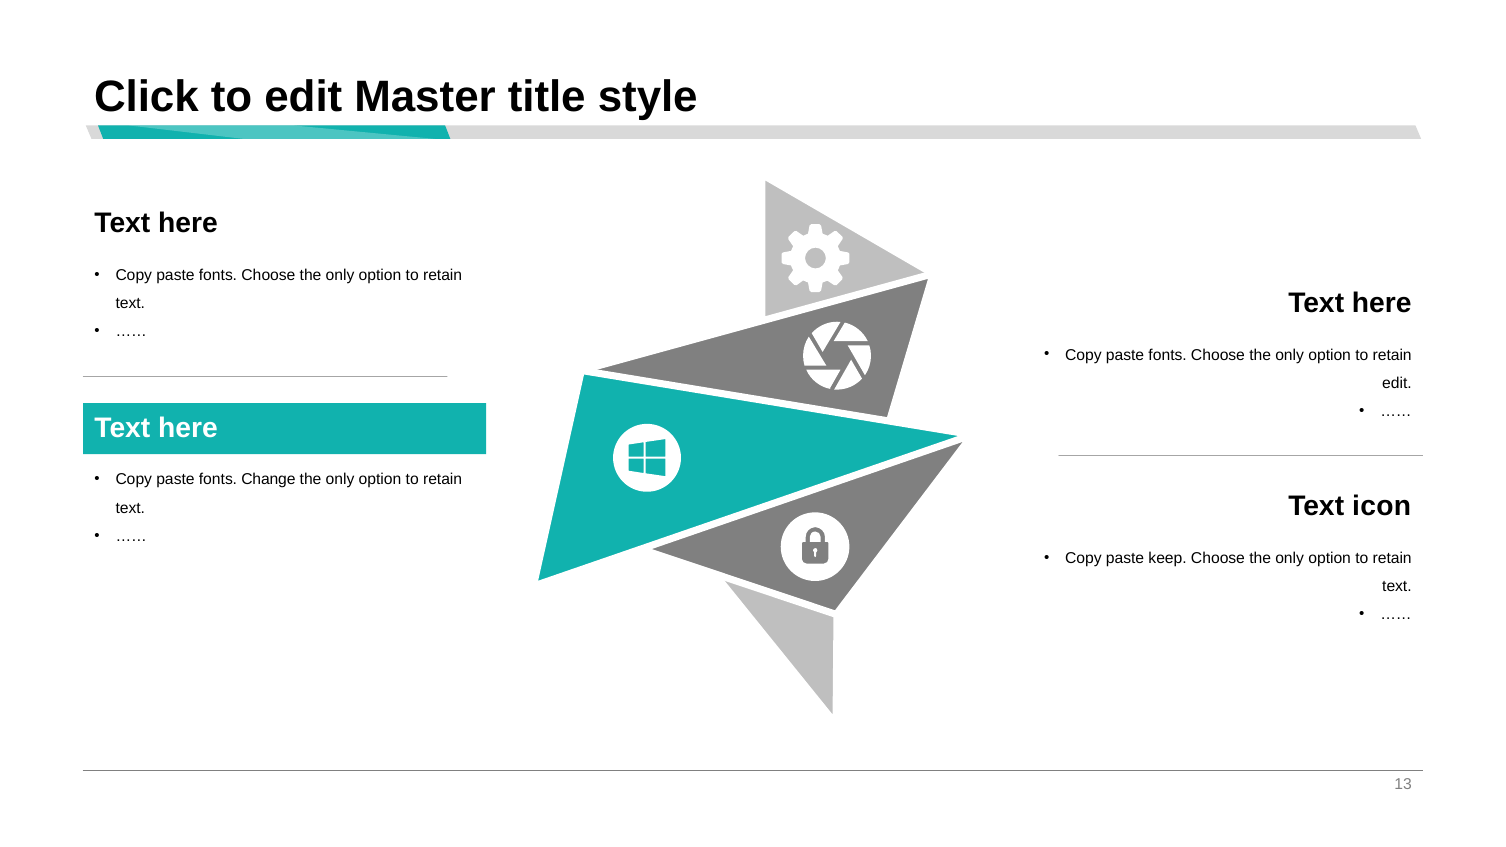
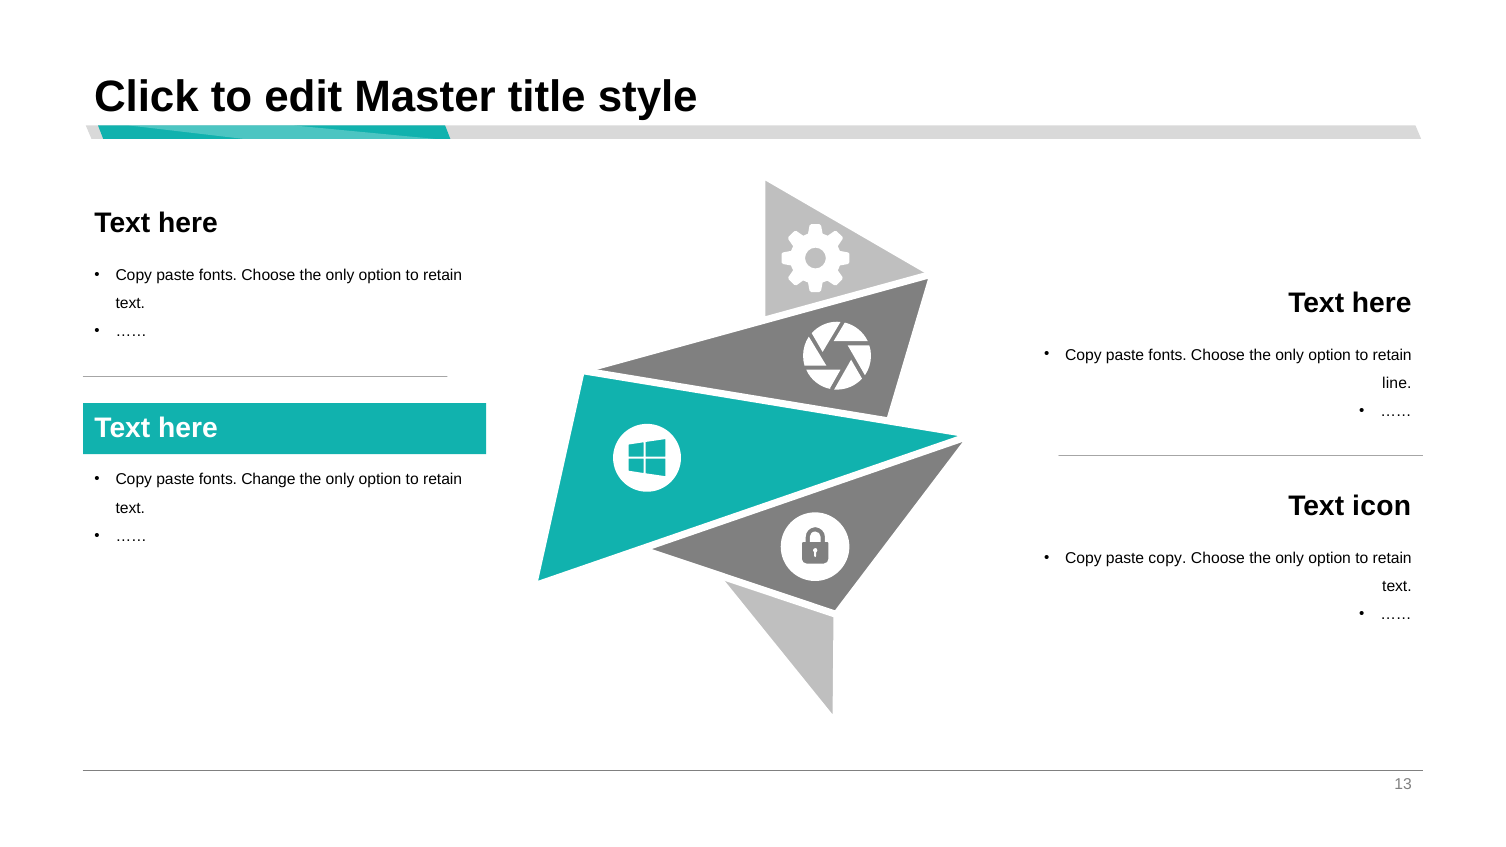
edit: edit -> line (1397, 383)
paste keep: keep -> copy (1167, 558)
